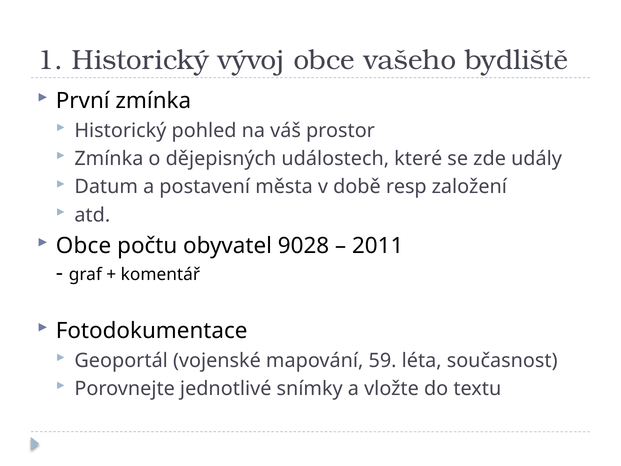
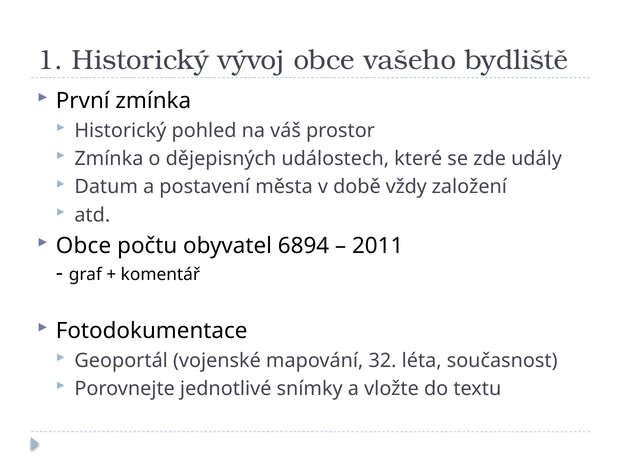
resp: resp -> vždy (406, 187)
9028: 9028 -> 6894 (303, 246)
59: 59 -> 32 (383, 360)
